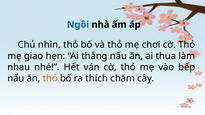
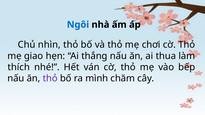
nhau: nhau -> thích (19, 67)
thỏ colour: orange -> purple (50, 79)
thích: thích -> mình (97, 79)
